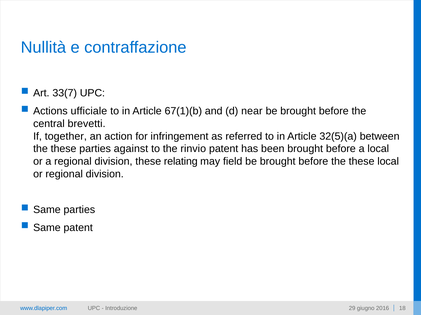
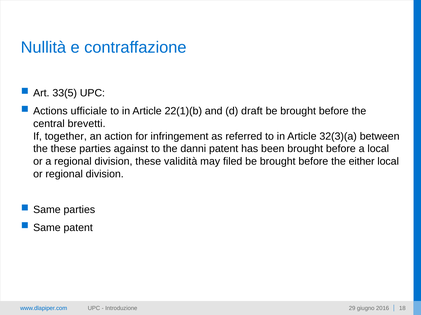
33(7: 33(7 -> 33(5 (65, 93)
67(1)(b: 67(1)(b -> 22(1)(b (183, 111)
near: near -> draft (252, 111)
32(5)(a: 32(5)(a -> 32(3)(a (338, 137)
rinvio: rinvio -> danni (193, 149)
relating: relating -> validità (181, 162)
field: field -> filed (233, 162)
before the these: these -> either (362, 162)
